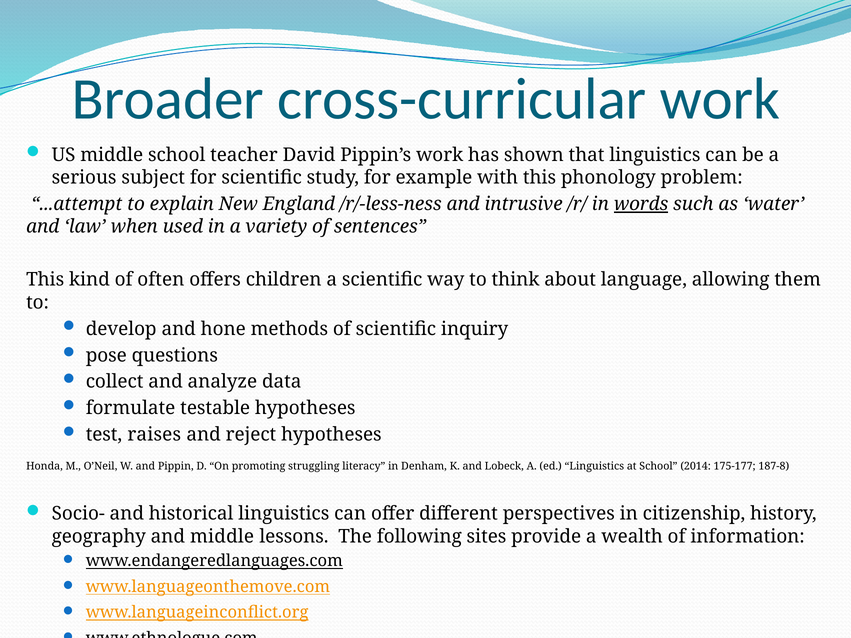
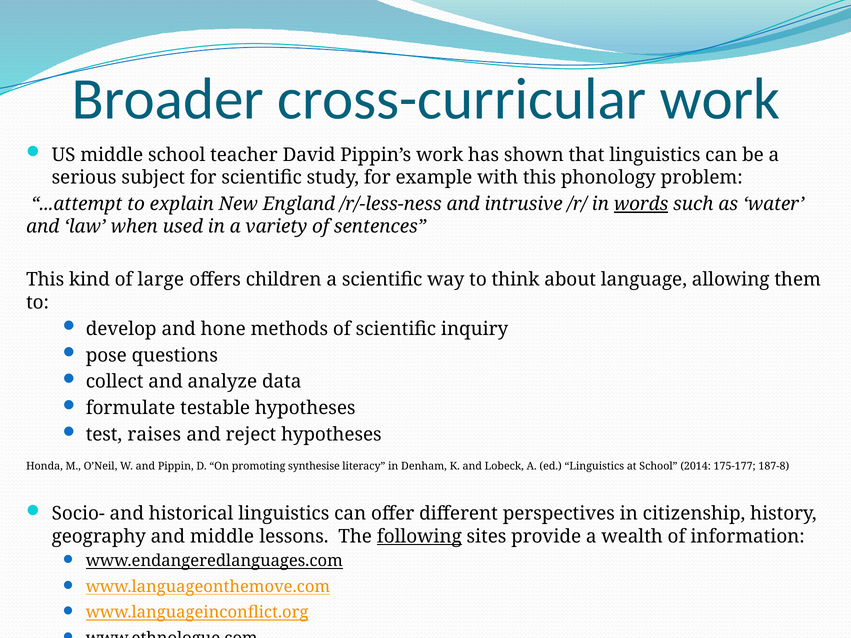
often: often -> large (161, 280)
struggling: struggling -> synthesise (314, 466)
following underline: none -> present (419, 536)
